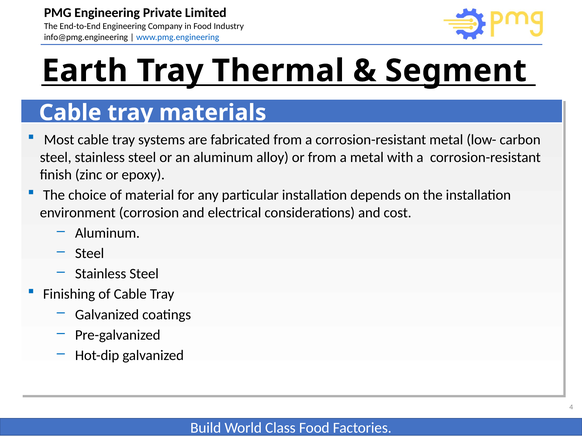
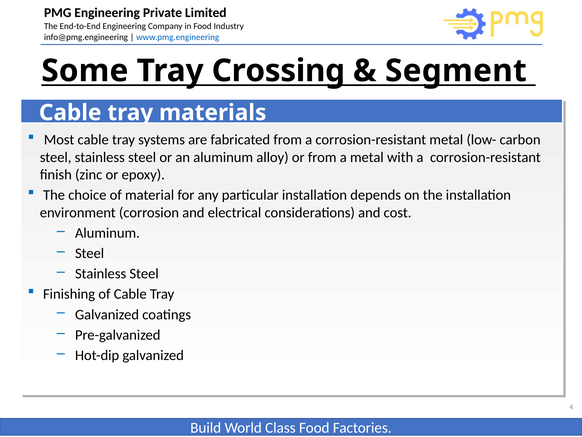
Earth: Earth -> Some (85, 71)
Thermal: Thermal -> Crossing (278, 71)
